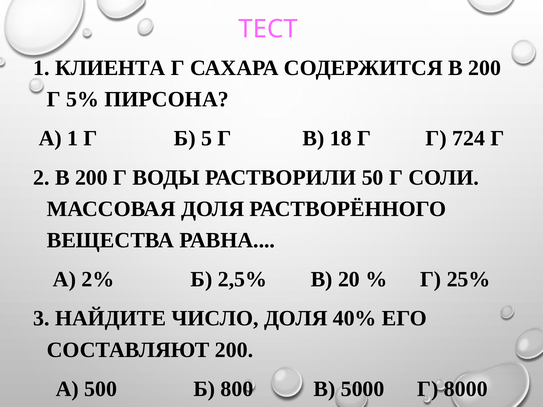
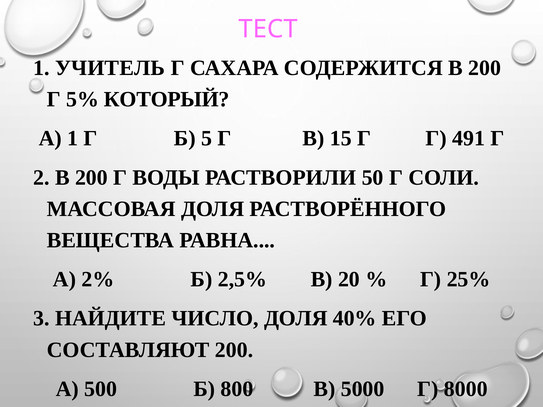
КЛИЕНТА: КЛИЕНТА -> УЧИТЕЛЬ (110, 68)
ПИРСОНА: ПИРСОНА -> КОТОРЫЙ (167, 100)
18: 18 -> 15 (341, 139)
724: 724 -> 491 (469, 139)
